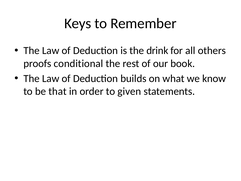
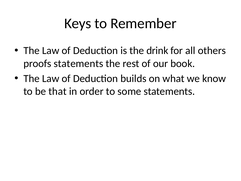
proofs conditional: conditional -> statements (78, 63)
given: given -> some (129, 91)
